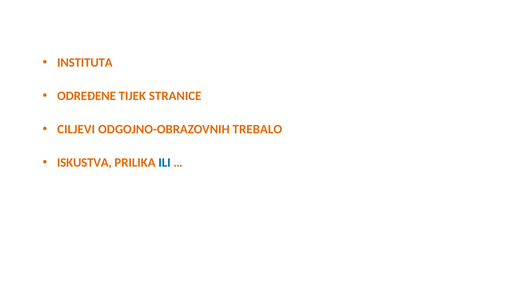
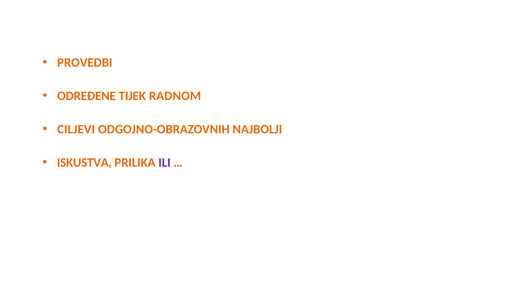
INSTITUTA: INSTITUTA -> PROVEDBI (85, 63)
STRANICE: STRANICE -> RADNOM (175, 96)
TREBALO: TREBALO -> NAJBOLJI (257, 129)
ILI colour: blue -> purple (165, 163)
